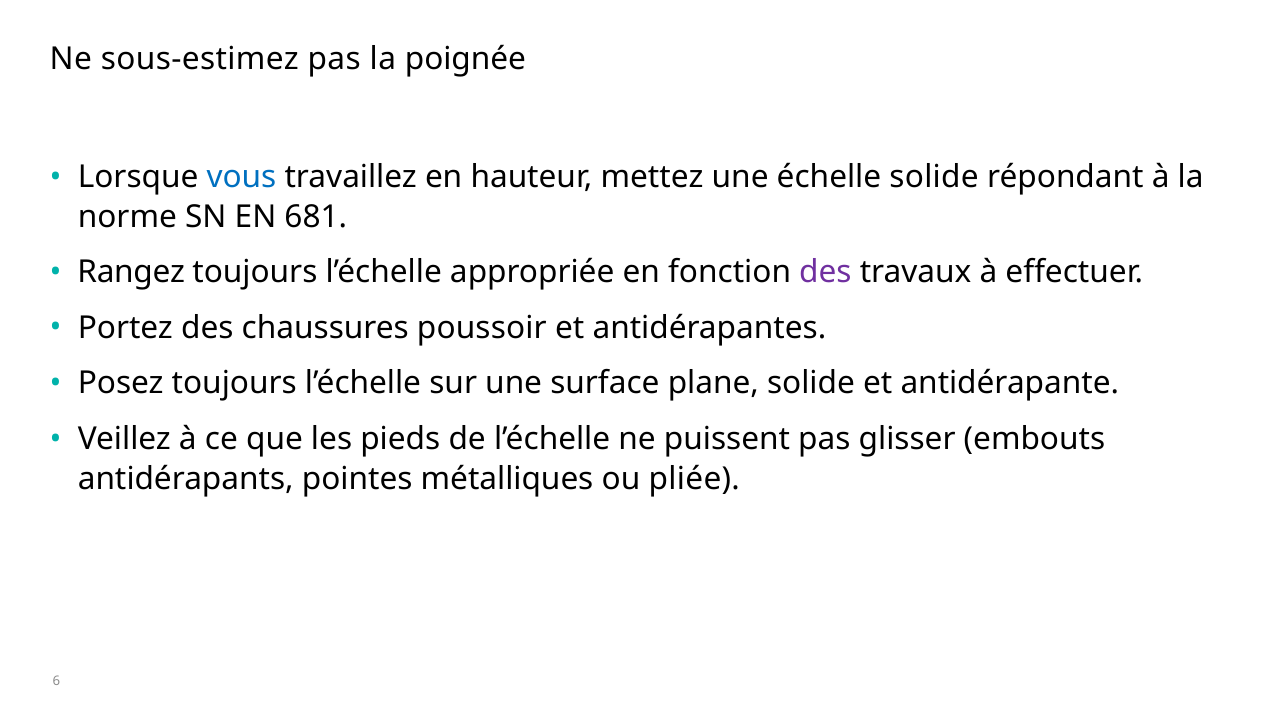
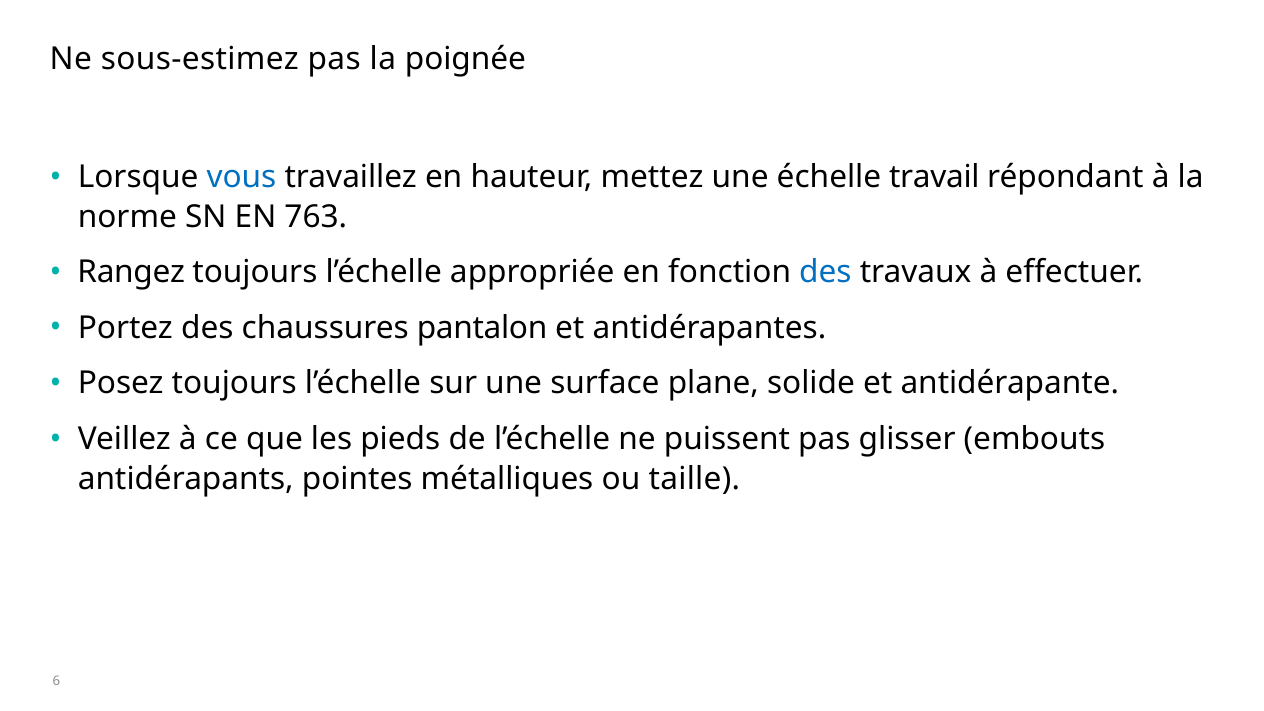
échelle solide: solide -> travail (934, 177)
681: 681 -> 763 (316, 217)
des colour: purple -> blue (825, 272)
poussoir: poussoir -> pantalon (482, 328)
pliée: pliée -> taille (694, 479)
